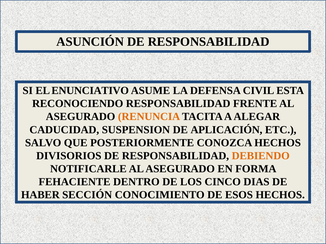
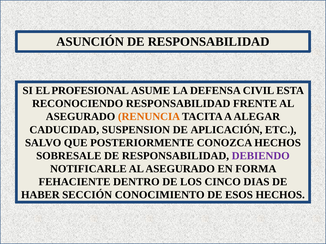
ENUNCIATIVO: ENUNCIATIVO -> PROFESIONAL (90, 91)
DIVISORIOS: DIVISORIOS -> SOBRESALE (69, 156)
DEBIENDO colour: orange -> purple (261, 156)
